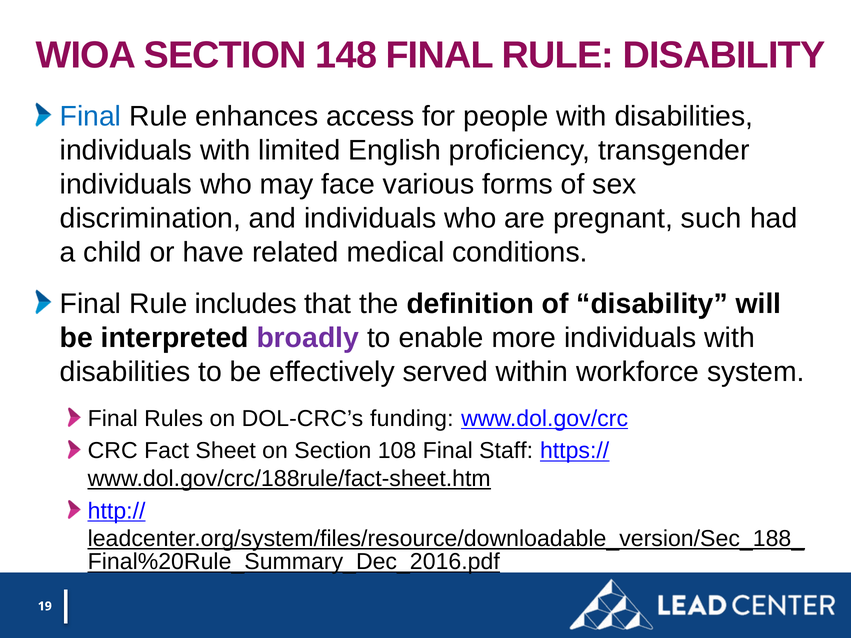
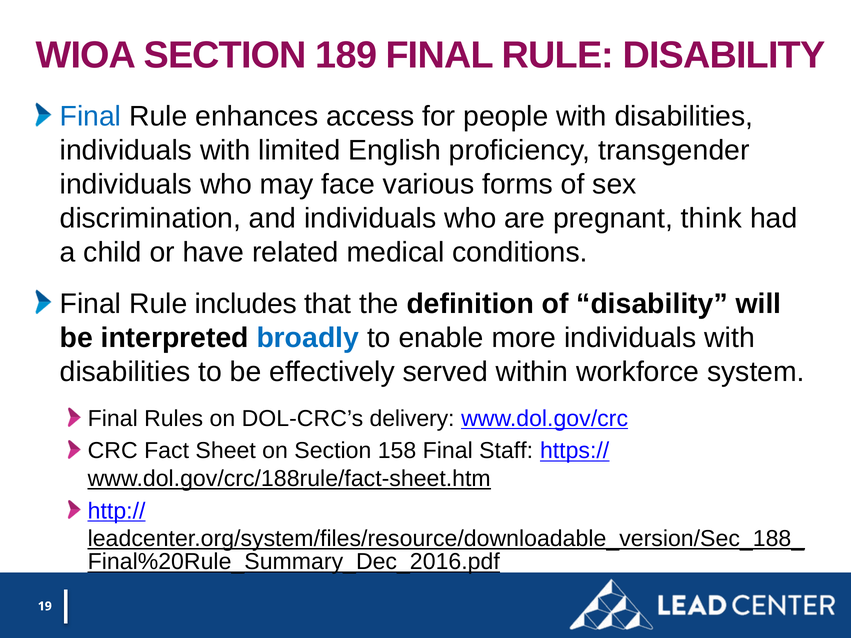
148: 148 -> 189 (346, 55)
such: such -> think (711, 219)
broadly colour: purple -> blue (308, 338)
funding: funding -> delivery (412, 419)
108: 108 -> 158 (397, 451)
